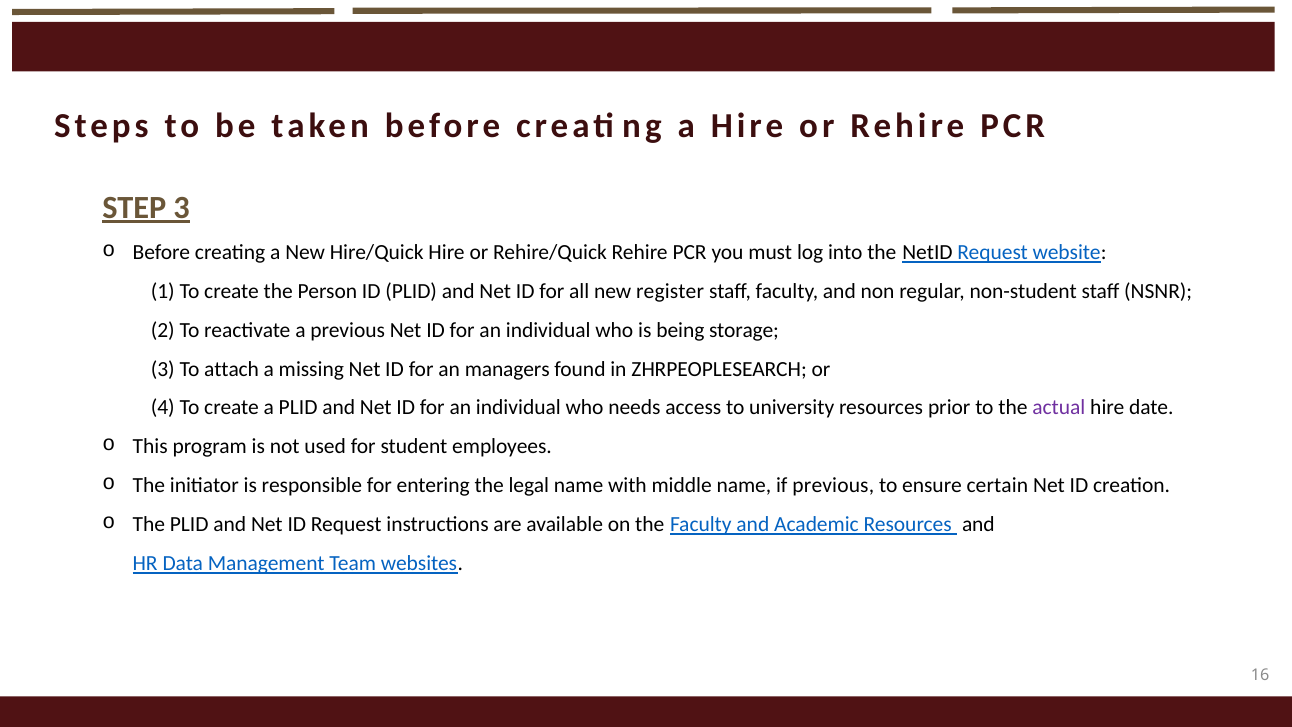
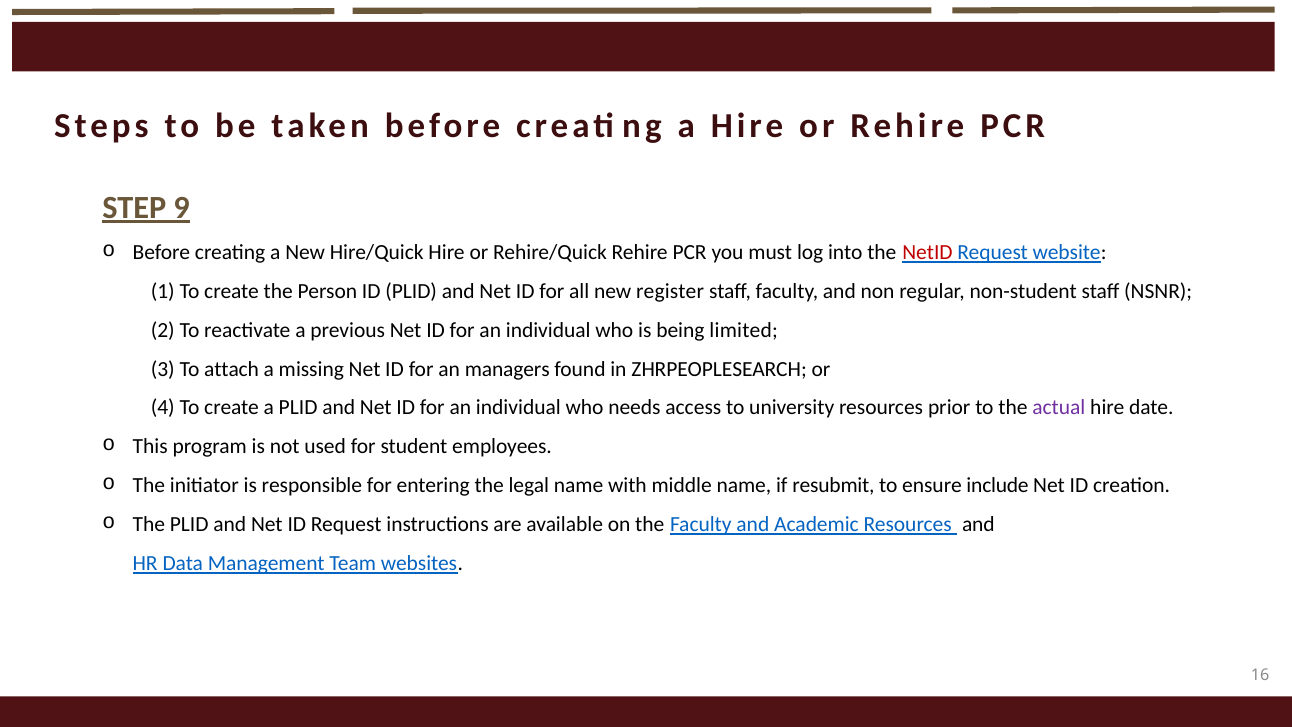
STEP 3: 3 -> 9 (182, 208)
NetID colour: black -> red (928, 252)
storage: storage -> limited (744, 330)
if previous: previous -> resubmit (833, 485)
certain: certain -> include (998, 485)
